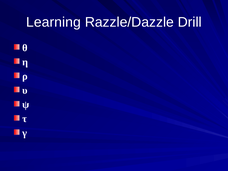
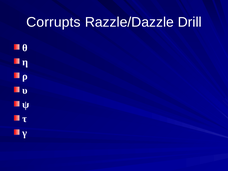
Learning: Learning -> Corrupts (53, 22)
